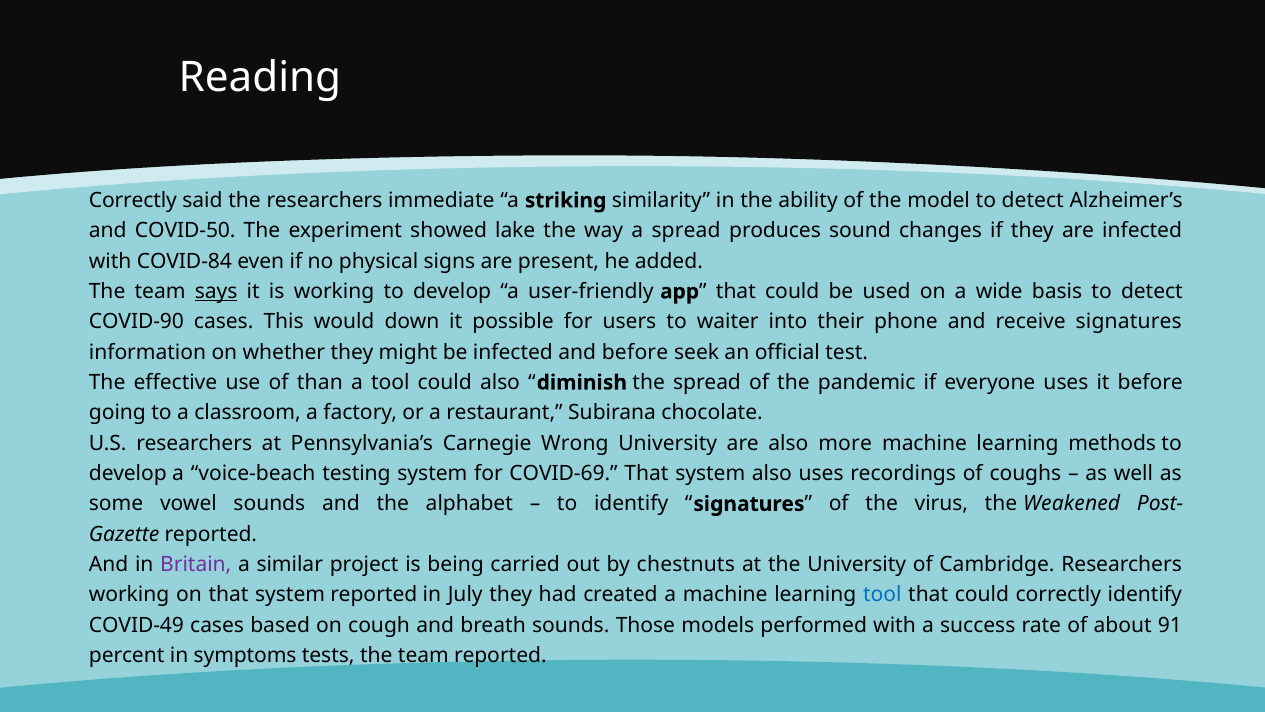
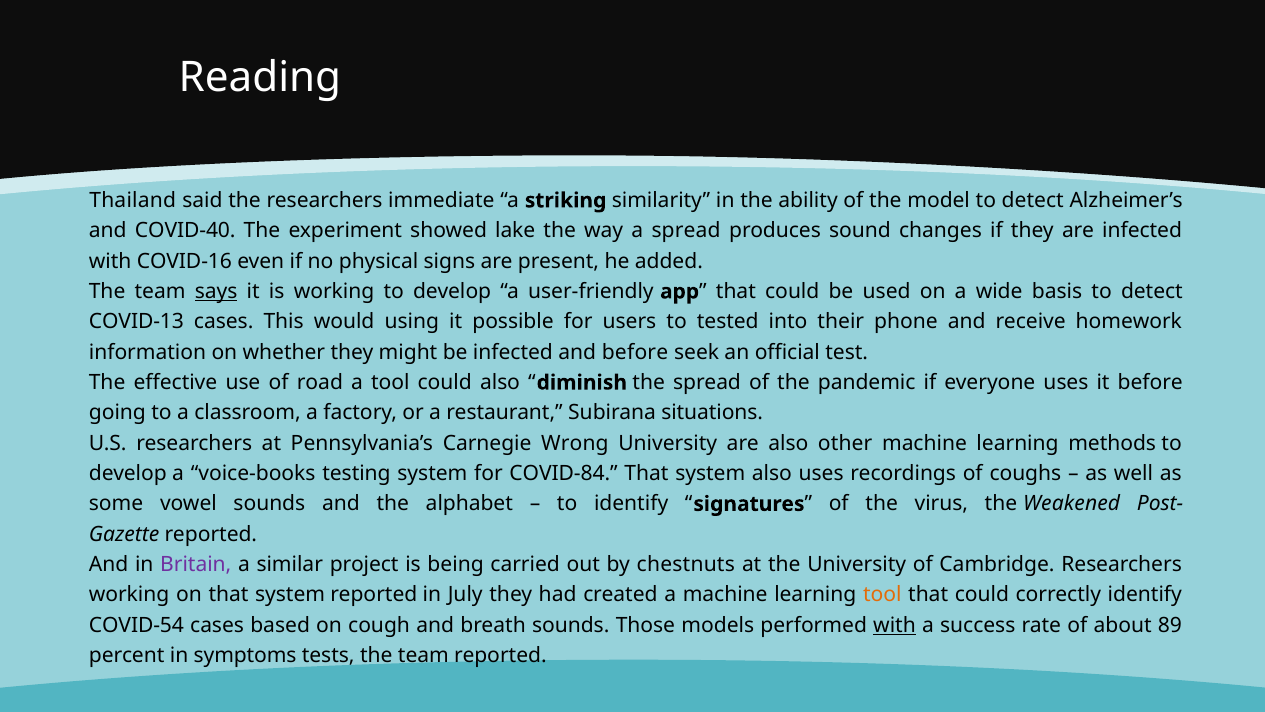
Correctly: Correctly -> Thailand (133, 200)
COVID-50: COVID-50 -> COVID-40 (185, 231)
COVID-84: COVID-84 -> COVID-16 (184, 261)
COVID-90: COVID-90 -> COVID-13 (136, 322)
down: down -> using (412, 322)
waiter: waiter -> tested (728, 322)
receive signatures: signatures -> homework (1129, 322)
than: than -> road (320, 382)
chocolate: chocolate -> situations (712, 413)
more: more -> other (845, 443)
voice-beach: voice-beach -> voice-books (253, 473)
COVID-69: COVID-69 -> COVID-84 (564, 473)
tool colour: blue -> orange (882, 595)
COVID-49: COVID-49 -> COVID-54 (136, 625)
with underline: none -> present (895, 625)
91: 91 -> 89 (1170, 625)
